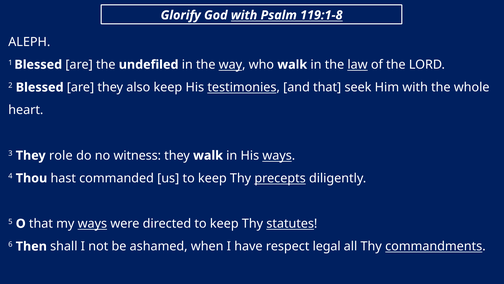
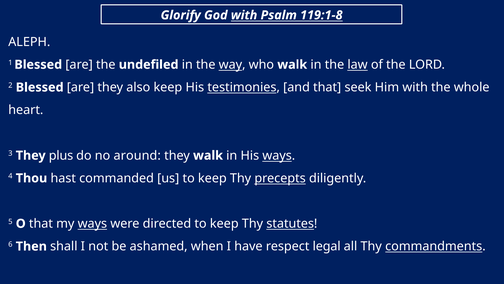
role: role -> plus (61, 155)
witness: witness -> around (137, 155)
